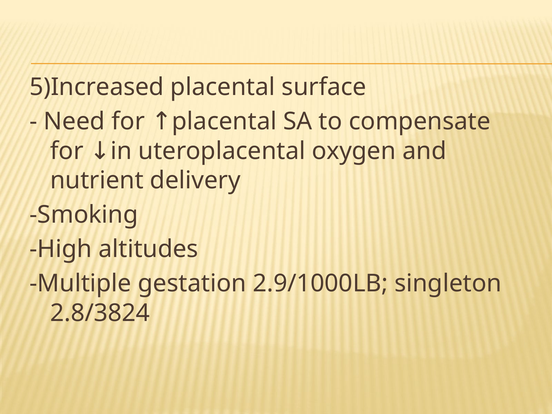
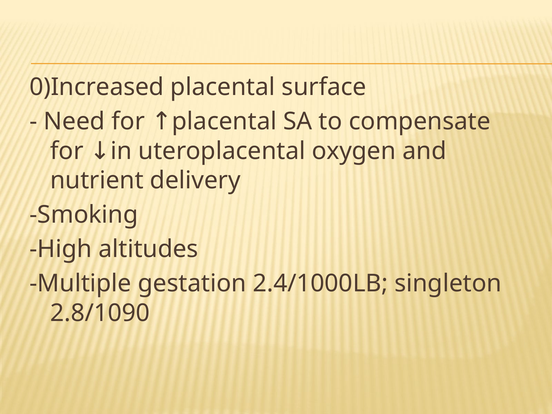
5)Increased: 5)Increased -> 0)Increased (97, 87)
2.9/1000LB: 2.9/1000LB -> 2.4/1000LB (320, 283)
2.8/3824: 2.8/3824 -> 2.8/1090 (100, 313)
